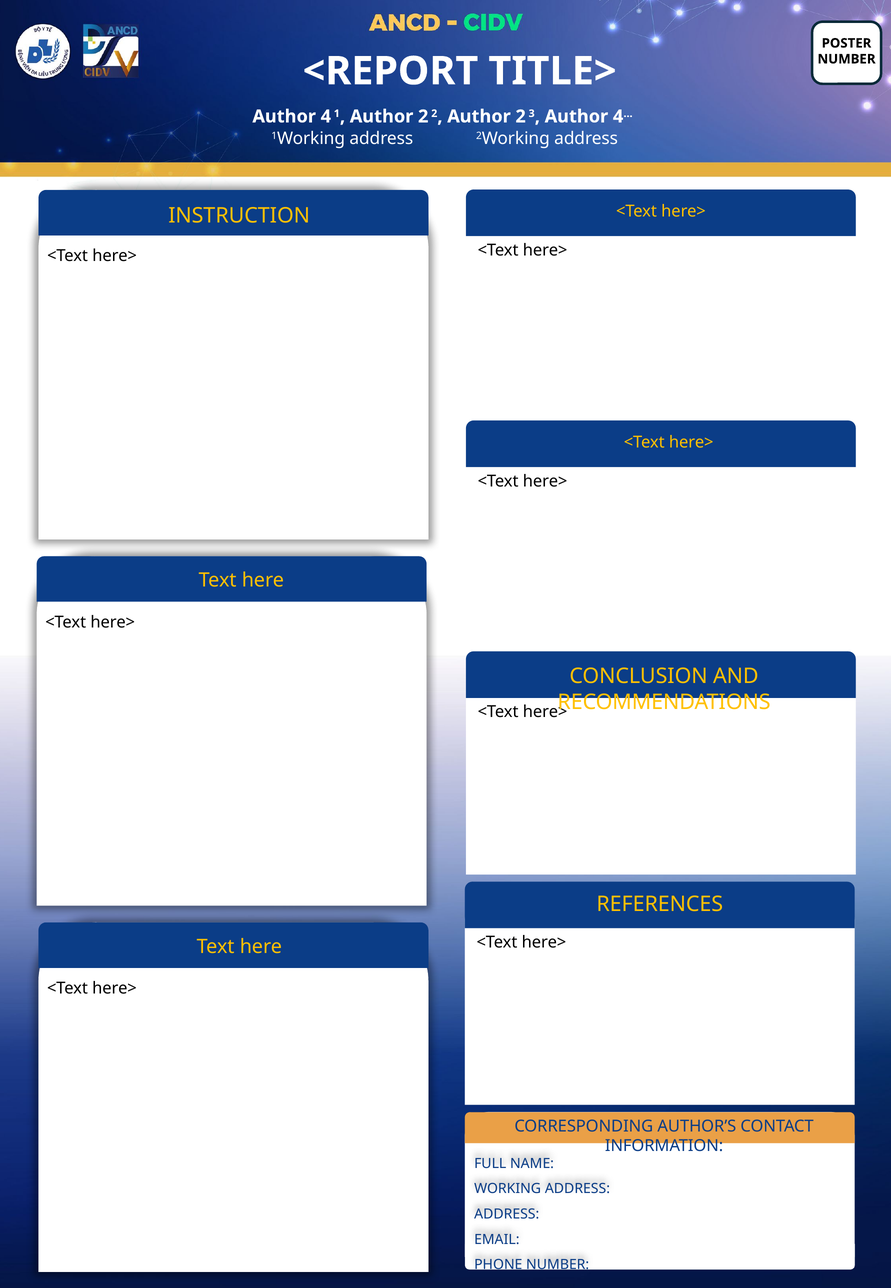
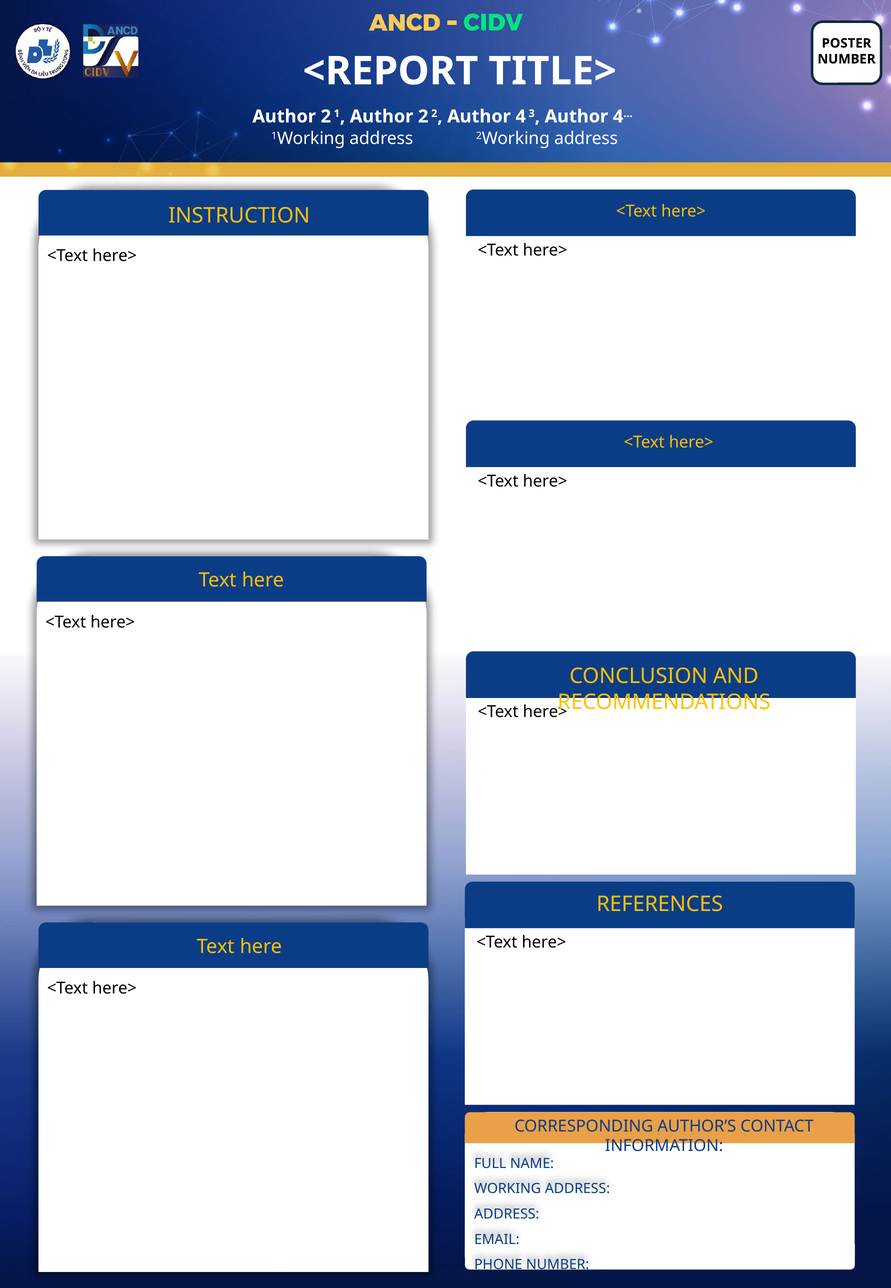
4: 4 -> 2 (326, 116)
2 Author 2: 2 -> 4 (521, 116)
